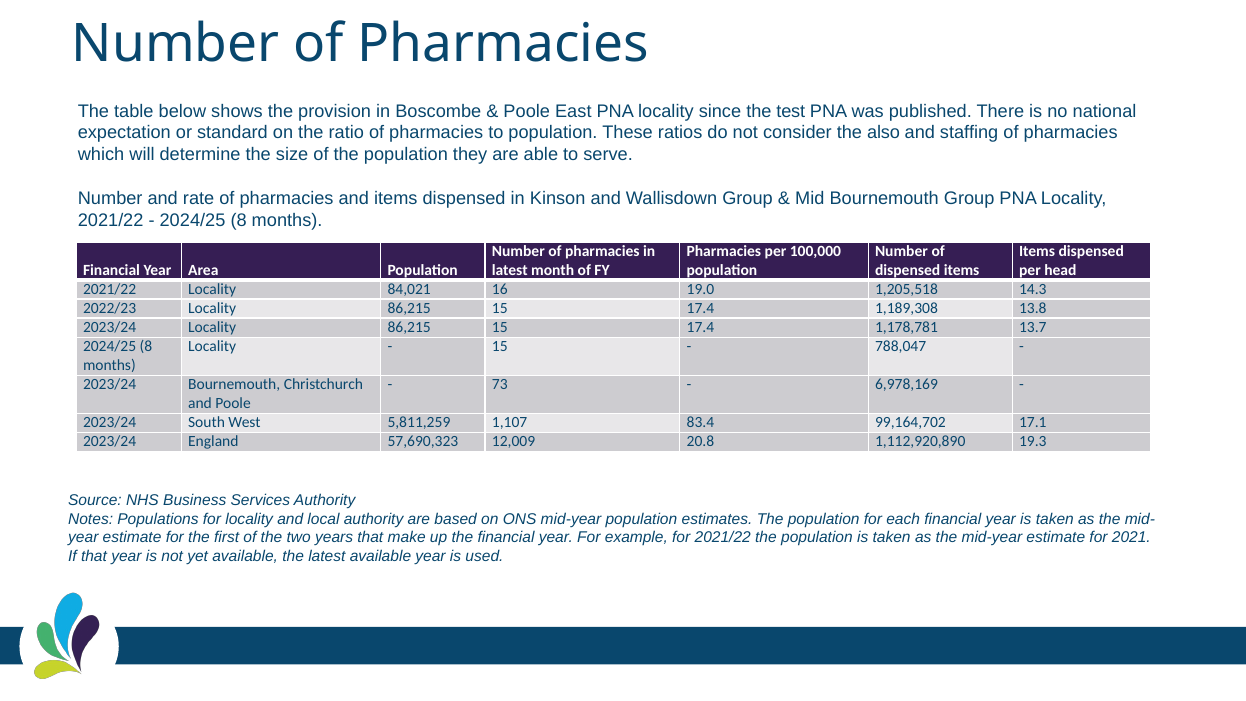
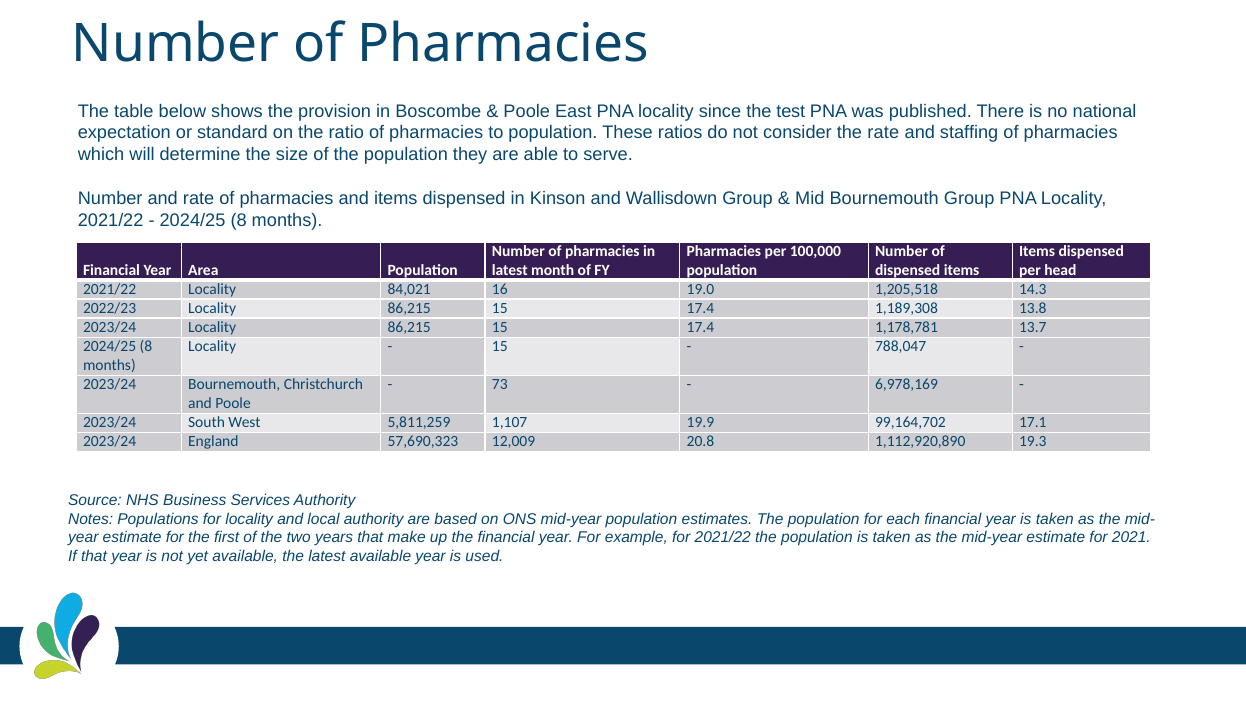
the also: also -> rate (883, 133)
83.4: 83.4 -> 19.9 (700, 423)
